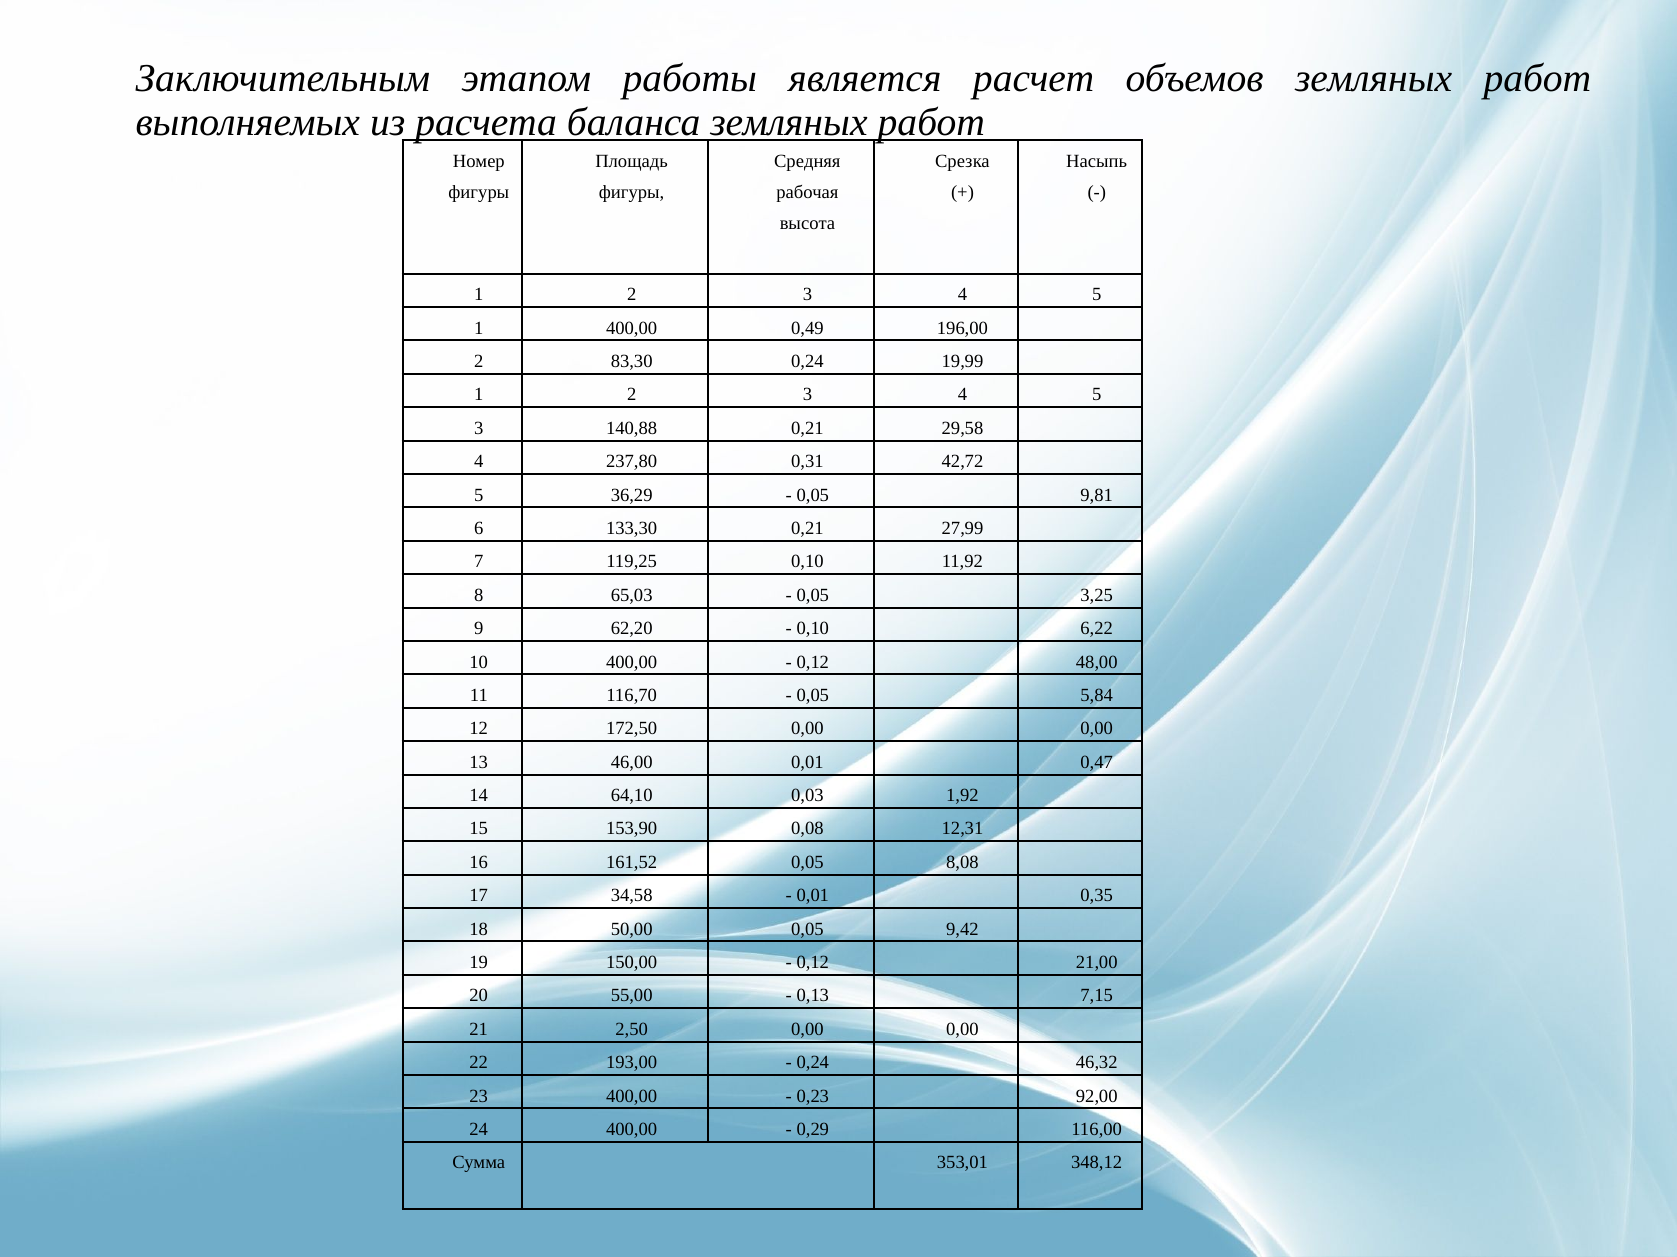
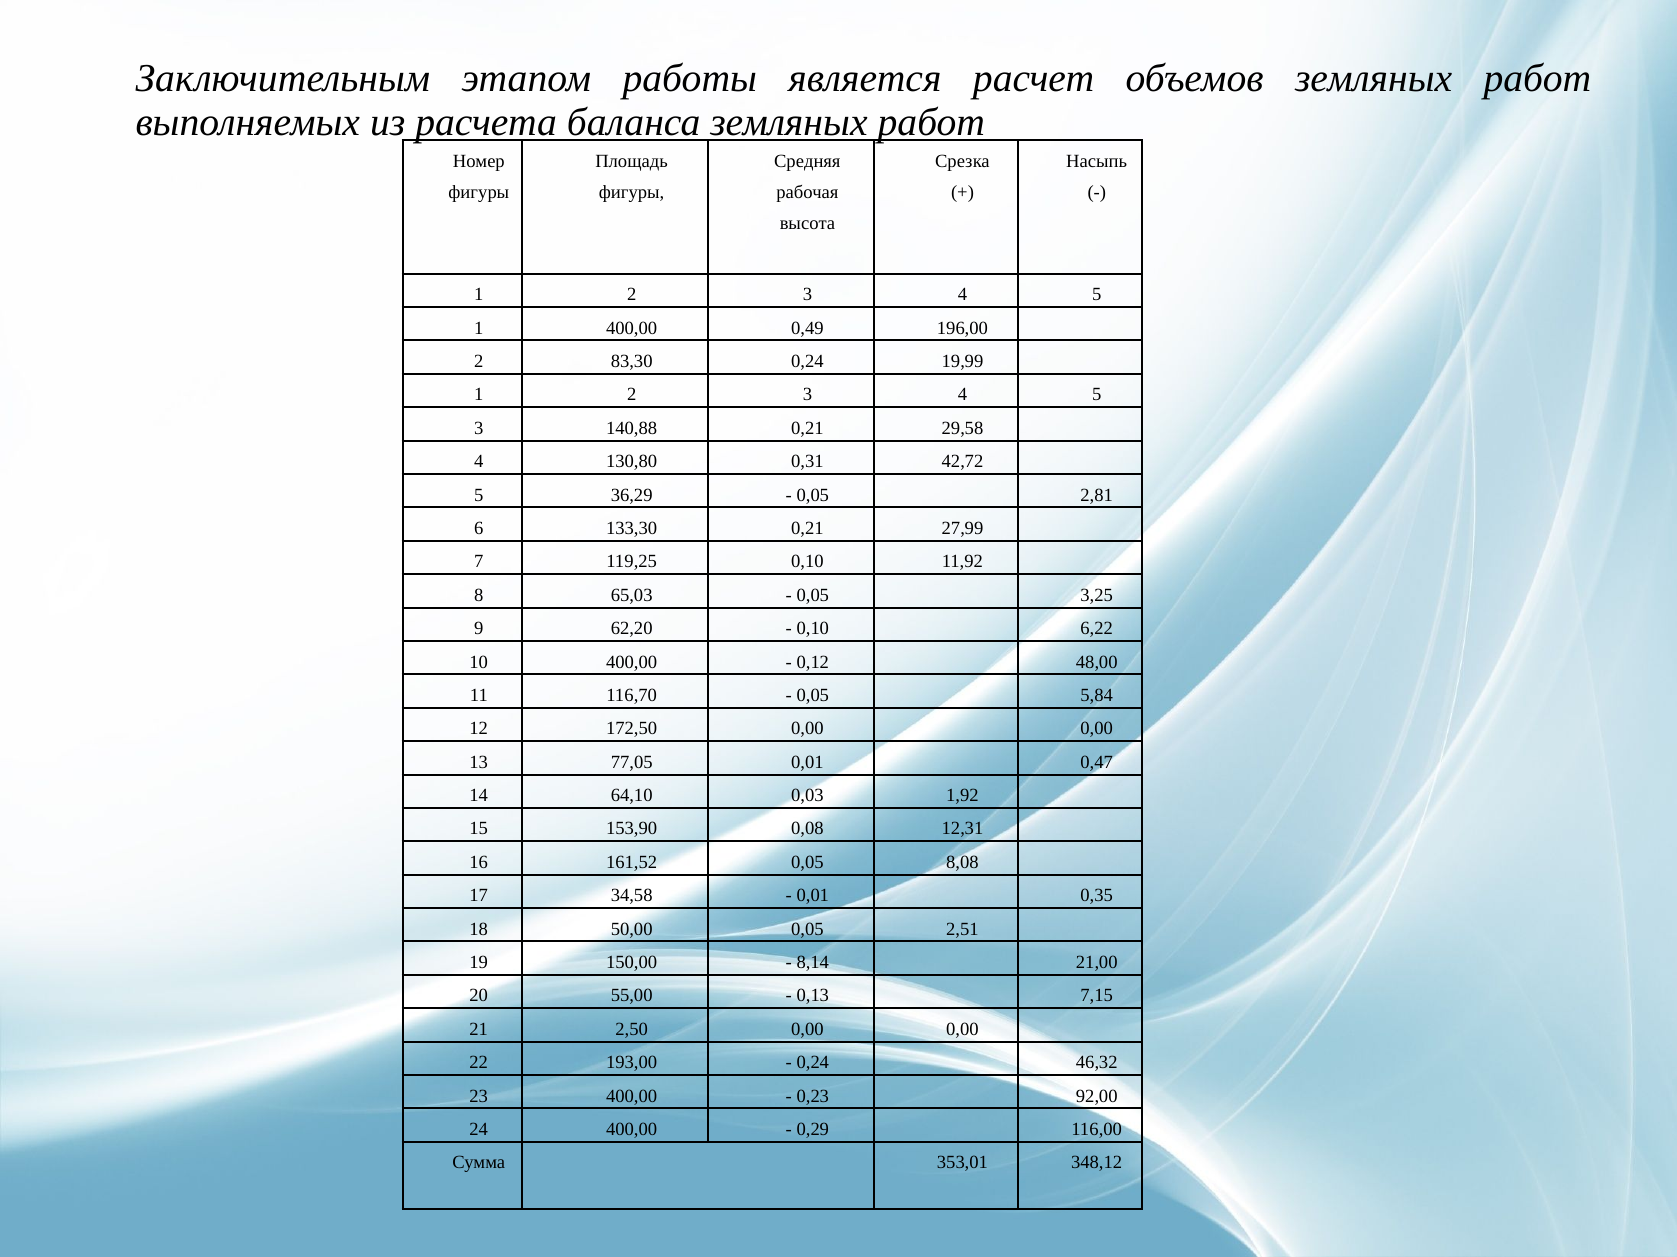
237,80: 237,80 -> 130,80 (632, 462)
9,81: 9,81 -> 2,81 (1097, 495)
46,00: 46,00 -> 77,05 (632, 763)
9,42: 9,42 -> 2,51 (962, 930)
0,12: 0,12 -> 8,14 (813, 963)
